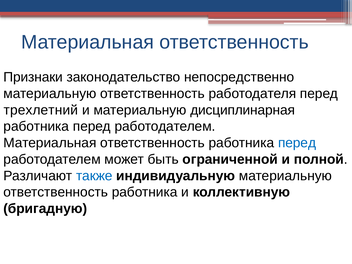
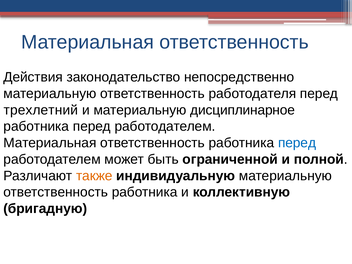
Признаки: Признаки -> Действия (33, 77)
дисциплинарная: дисциплинарная -> дисциплинарное (243, 110)
также colour: blue -> orange (94, 176)
